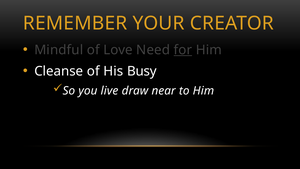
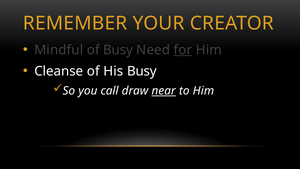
of Love: Love -> Busy (118, 50)
live: live -> call (110, 91)
near underline: none -> present (164, 91)
